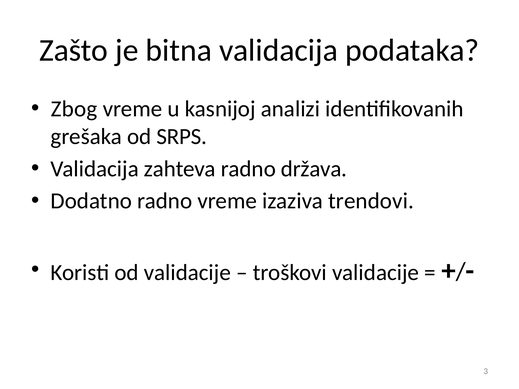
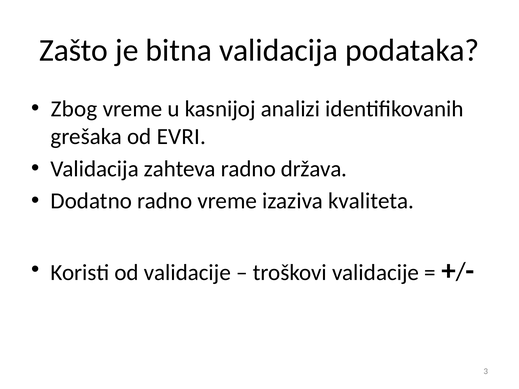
SRPS: SRPS -> EVRI (181, 137)
trendovi: trendovi -> kvaliteta (371, 201)
